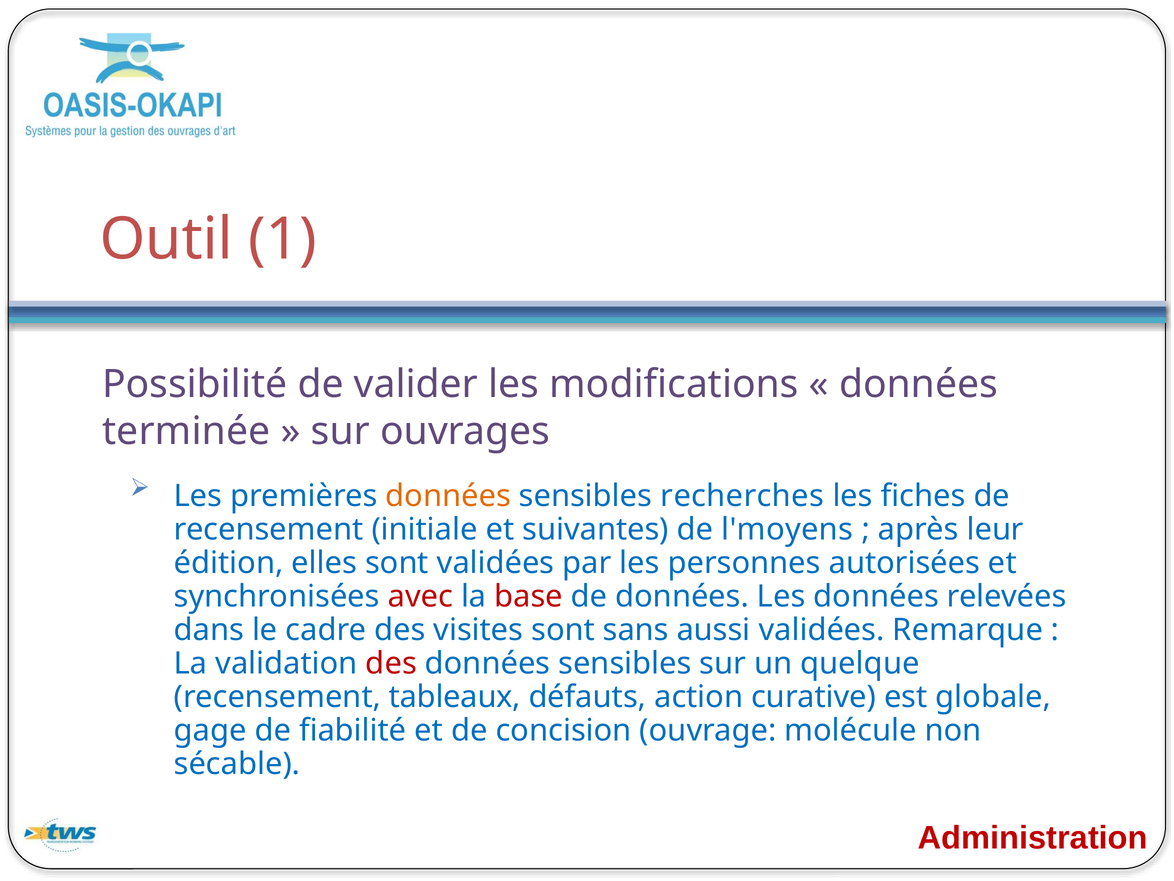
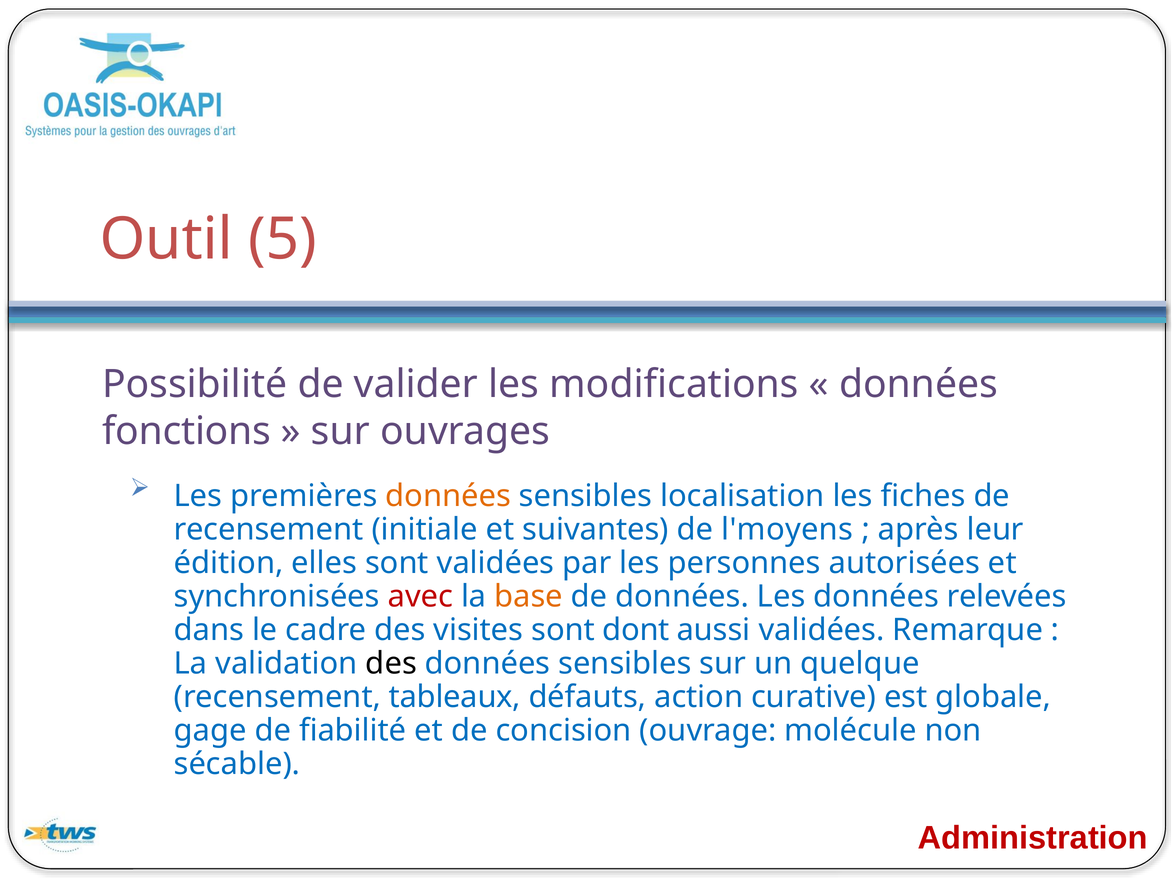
1: 1 -> 5 (283, 239)
terminée: terminée -> fonctions (186, 431)
recherches: recherches -> localisation (742, 496)
base colour: red -> orange (529, 596)
sans: sans -> dont (636, 630)
des colour: red -> black (391, 663)
